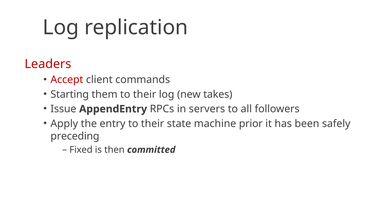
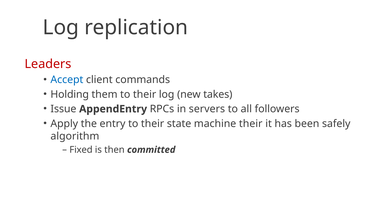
Accept colour: red -> blue (67, 80)
Starting: Starting -> Holding (70, 95)
machine prior: prior -> their (251, 124)
preceding: preceding -> algorithm (75, 136)
